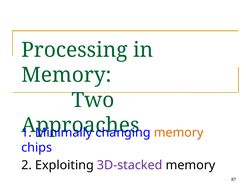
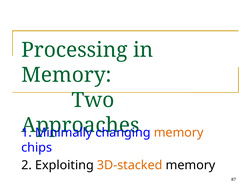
3D-stacked colour: purple -> orange (130, 165)
